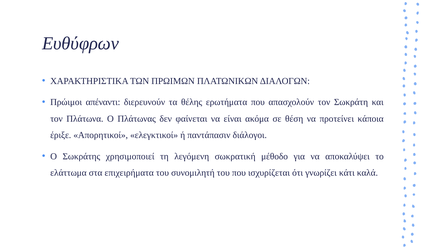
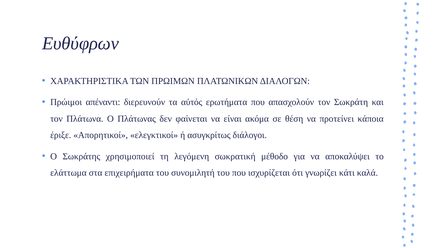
θέλης: θέλης -> αὐτός (192, 102)
παντάπασιν: παντάπασιν -> ασυγκρίτως (209, 135)
